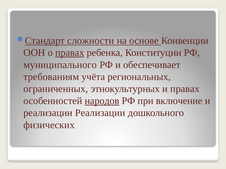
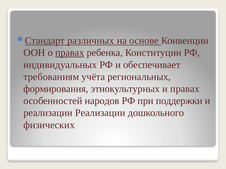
сложности: сложности -> различных (91, 41)
муниципального: муниципального -> индивидуальных (60, 65)
ограниченных: ограниченных -> формирования (56, 89)
народов underline: present -> none (102, 101)
включение: включение -> поддержки (179, 101)
